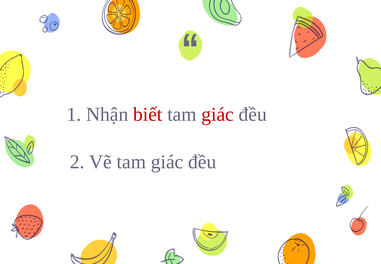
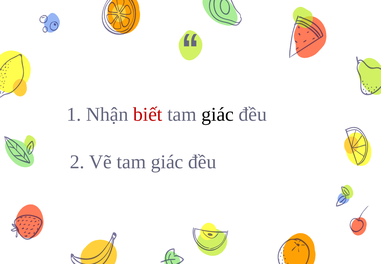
giác colour: red -> black (218, 114)
